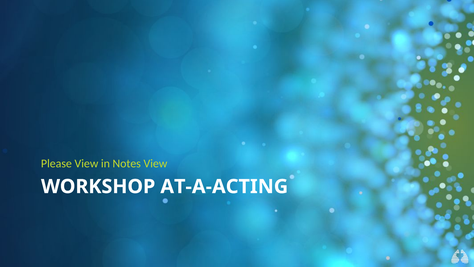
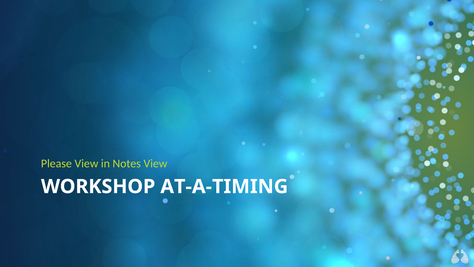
AT-A-ACTING: AT-A-ACTING -> AT-A-TIMING (224, 186)
